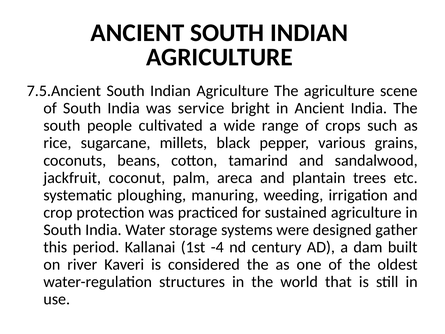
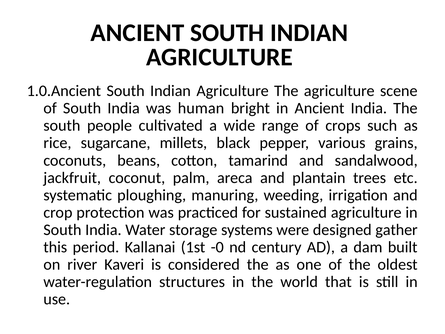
7.5.Ancient: 7.5.Ancient -> 1.0.Ancient (64, 91)
service: service -> human (201, 108)
-4: -4 -> -0 (217, 247)
